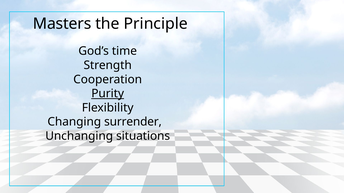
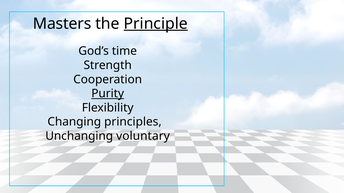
Principle underline: none -> present (156, 24)
surrender: surrender -> principles (133, 122)
situations: situations -> voluntary (143, 136)
